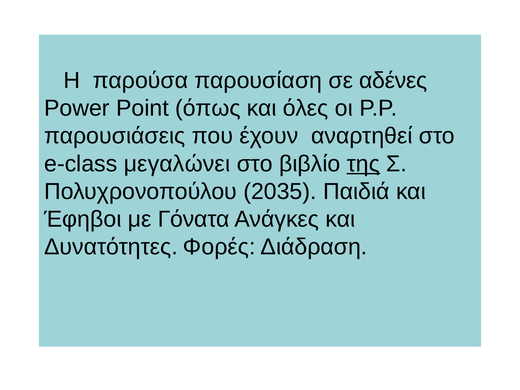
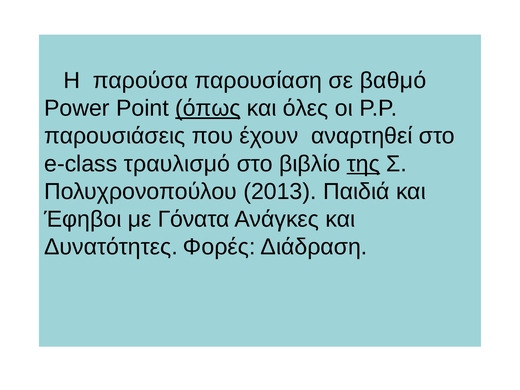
αδένες: αδένες -> βαθμό (393, 80)
όπως underline: none -> present (208, 108)
μεγαλώνει: μεγαλώνει -> τραυλισμό (177, 164)
2035: 2035 -> 2013 (280, 191)
